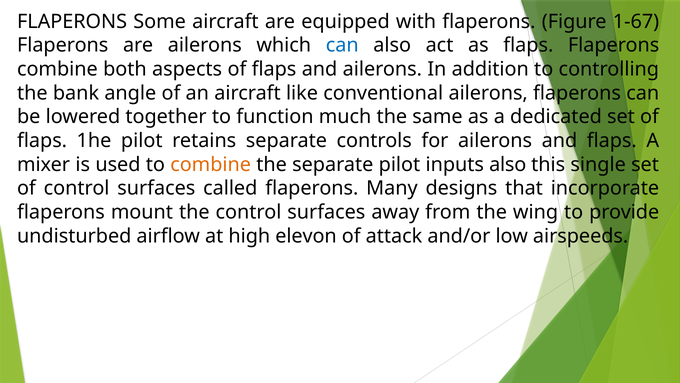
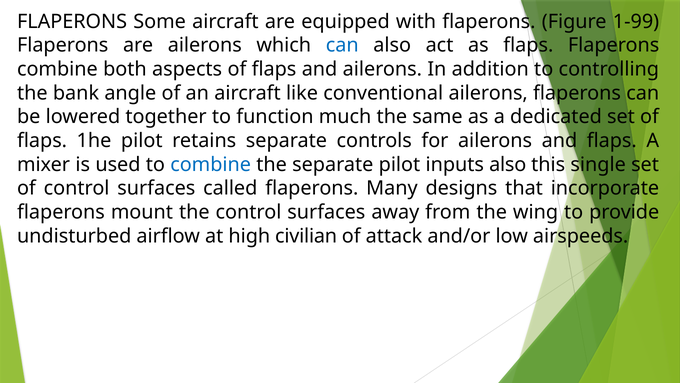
1-67: 1-67 -> 1-99 (636, 21)
combine colour: orange -> blue (211, 164)
elevon: elevon -> civilian (306, 236)
